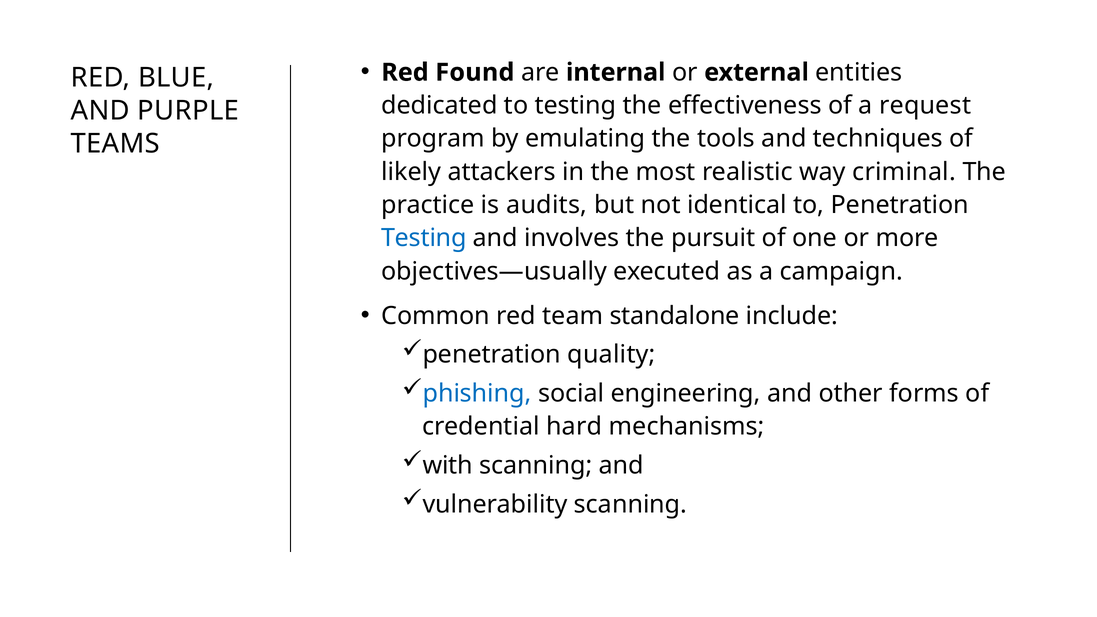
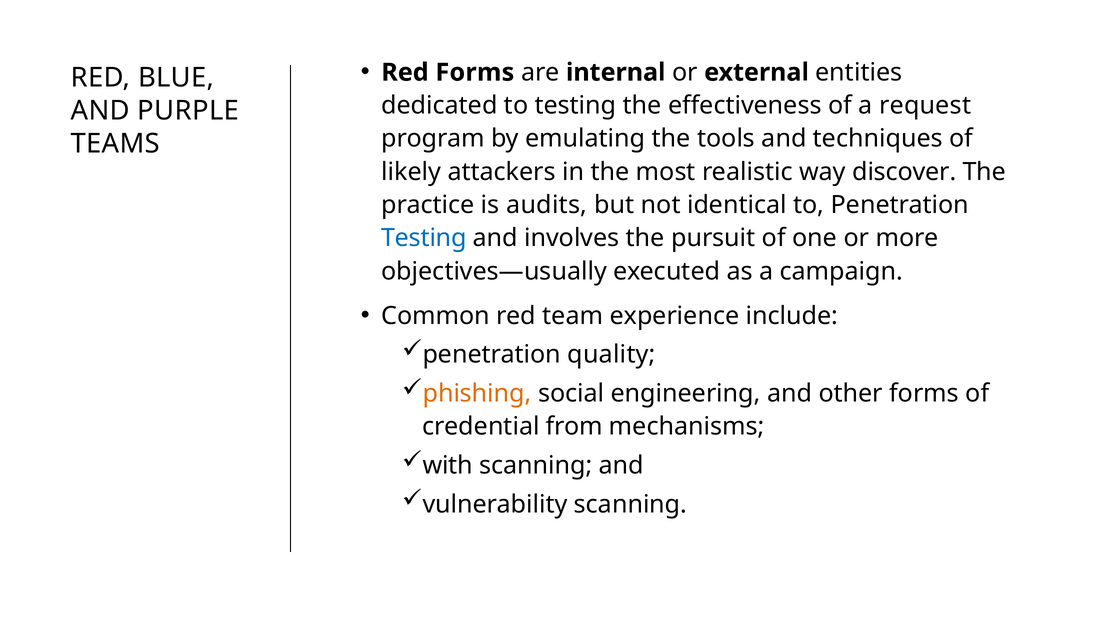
Red Found: Found -> Forms (475, 72)
criminal: criminal -> discover (904, 172)
standalone: standalone -> experience (674, 316)
phishing colour: blue -> orange (477, 393)
hard: hard -> from (574, 427)
